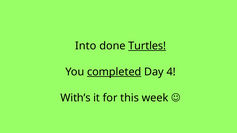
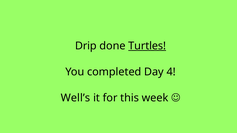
Into: Into -> Drip (86, 46)
completed underline: present -> none (114, 72)
With’s: With’s -> Well’s (75, 98)
